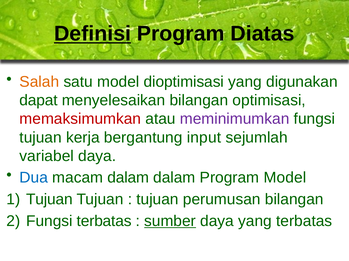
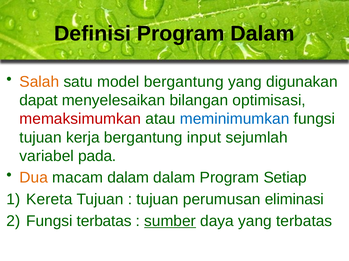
Definisi underline: present -> none (93, 34)
Program Diatas: Diatas -> Dalam (262, 34)
model dioptimisasi: dioptimisasi -> bergantung (184, 82)
meminimumkan colour: purple -> blue (235, 119)
variabel daya: daya -> pada (97, 156)
Dua colour: blue -> orange (34, 178)
Program Model: Model -> Setiap (285, 178)
Tujuan: Tujuan -> Kereta (49, 200)
perumusan bilangan: bilangan -> eliminasi (294, 200)
